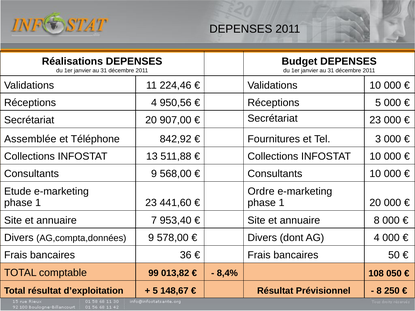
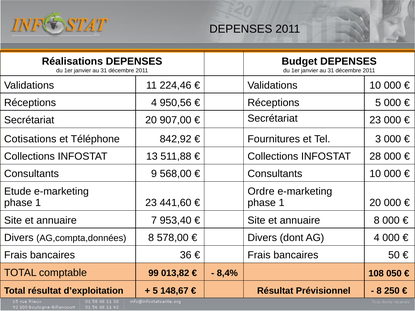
Assemblée: Assemblée -> Cotisations (30, 139)
INFOSTAT 10: 10 -> 28 (375, 157)
AG,compta,données 9: 9 -> 8 (151, 238)
